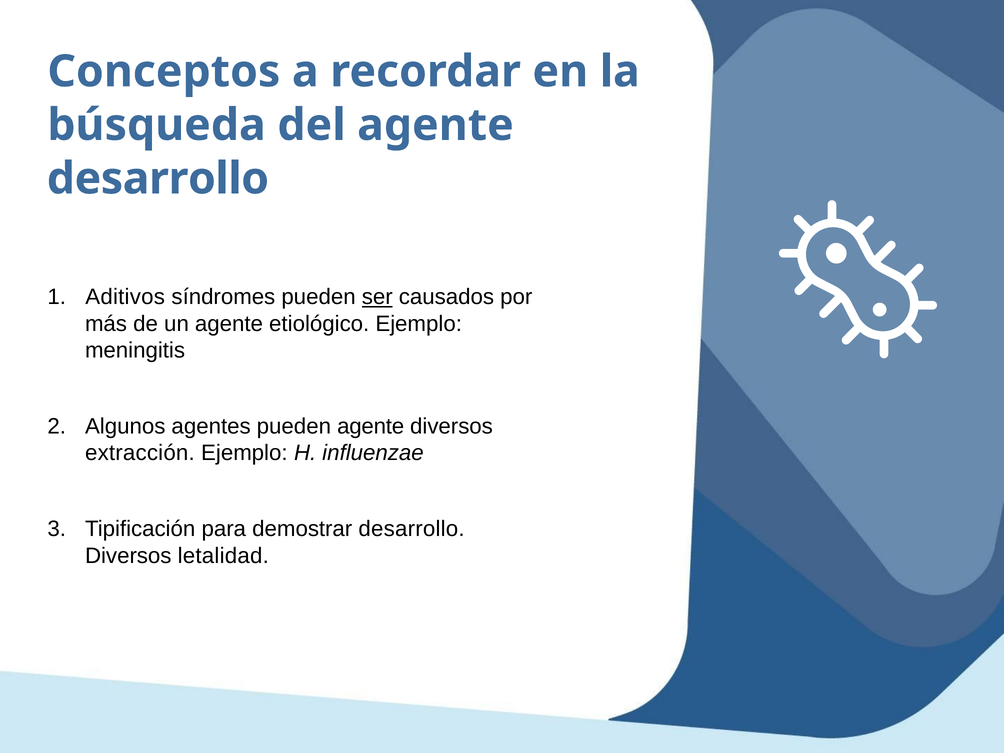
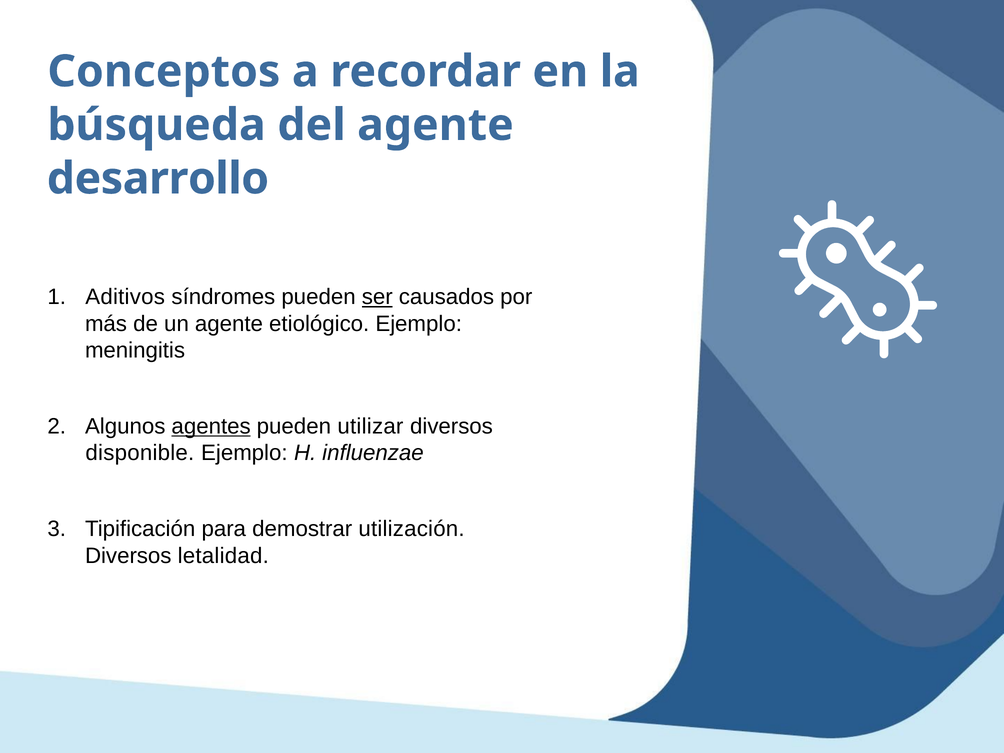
agentes underline: none -> present (211, 426)
pueden agente: agente -> utilizar (370, 426)
extracción: extracción -> disponible (140, 453)
demostrar desarrollo: desarrollo -> utilización (412, 529)
